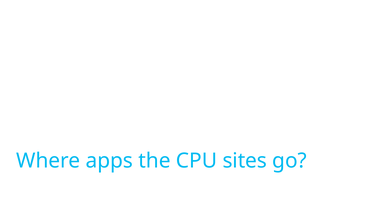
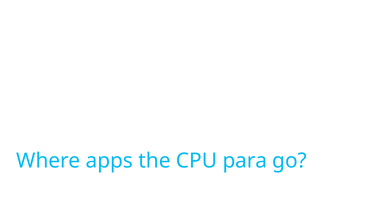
sites: sites -> para (245, 161)
